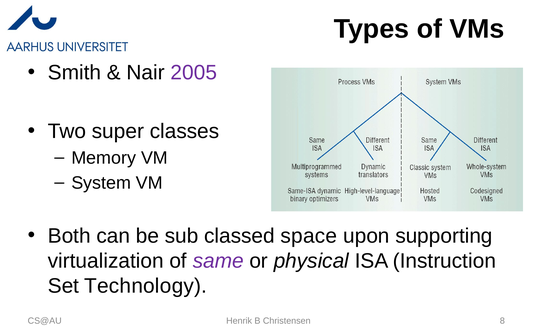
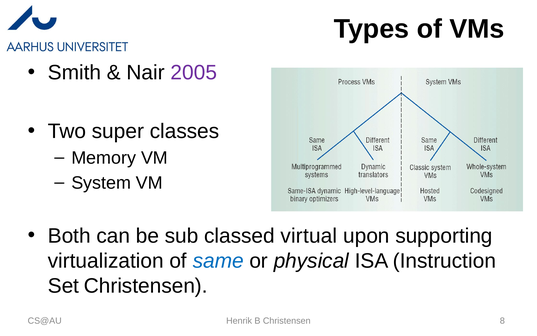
space: space -> virtual (309, 236)
same colour: purple -> blue (218, 261)
Set Technology: Technology -> Christensen (146, 286)
